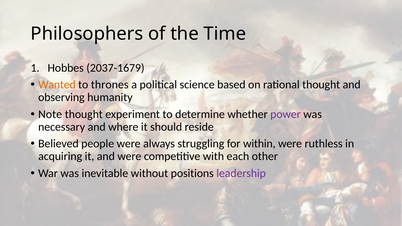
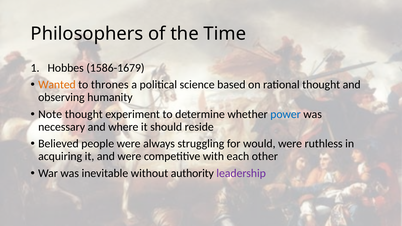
2037-1679: 2037-1679 -> 1586-1679 (115, 68)
power colour: purple -> blue (286, 114)
within: within -> would (259, 144)
positions: positions -> authority (192, 173)
